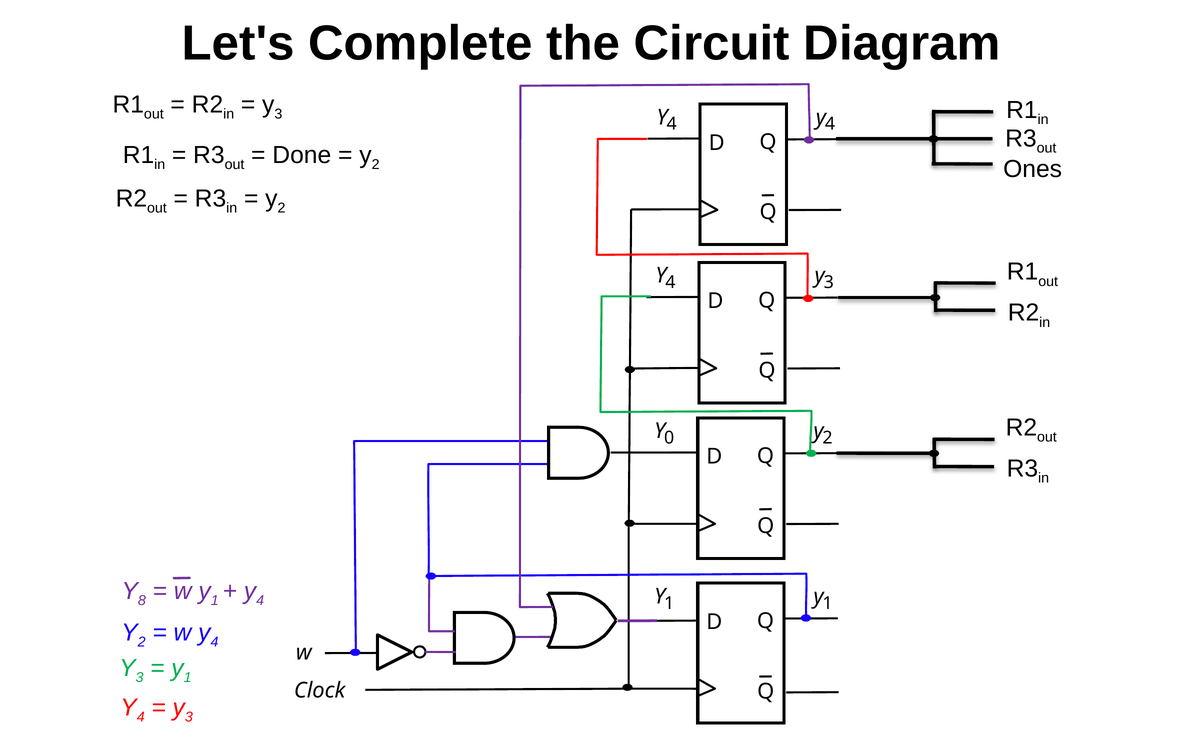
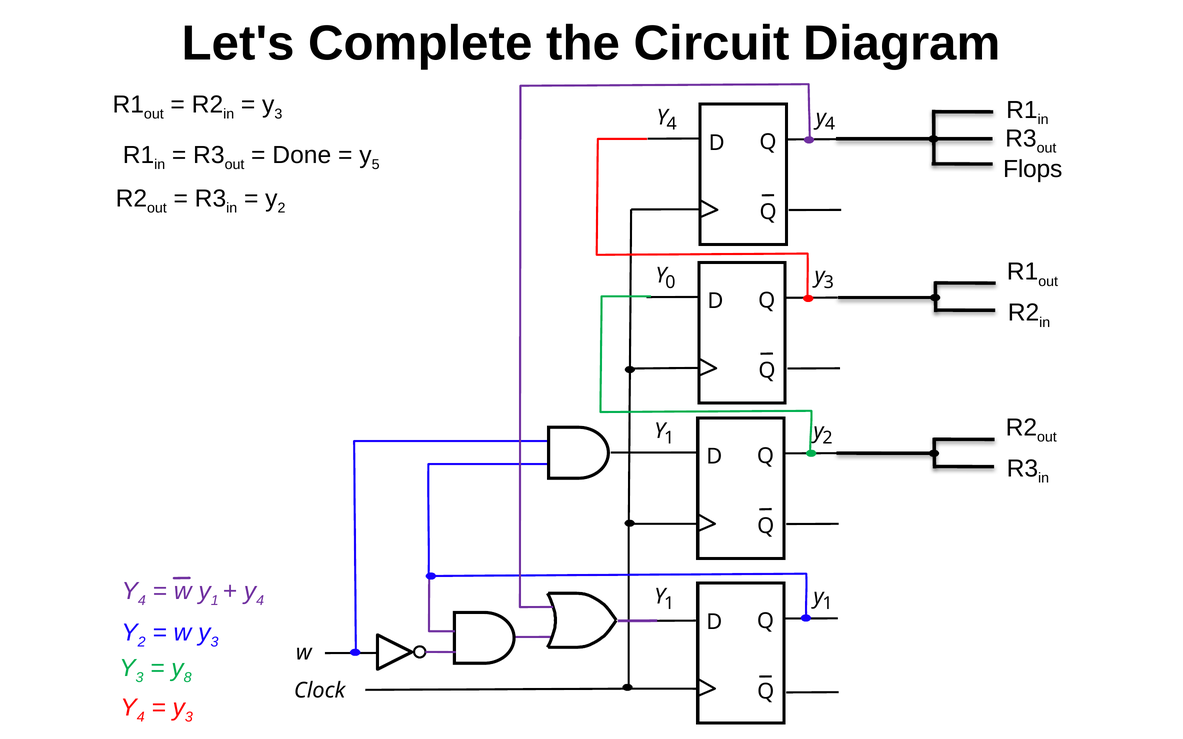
2: 2 -> 5 (376, 165)
Ones: Ones -> Flops (1033, 169)
4: 4 -> 0 (670, 283)
0: 0 -> 1 (669, 438)
8: 8 -> 4 (142, 601)
w y 4: 4 -> 3 (214, 643)
1: 1 -> 8 (188, 678)
